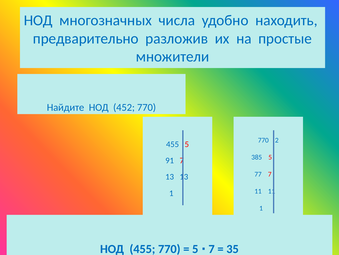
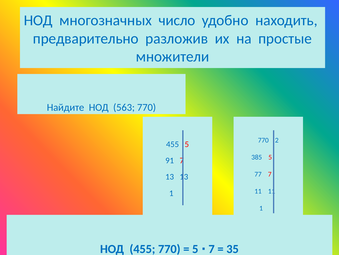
числа: числа -> число (177, 20)
452: 452 -> 563 (124, 107)
